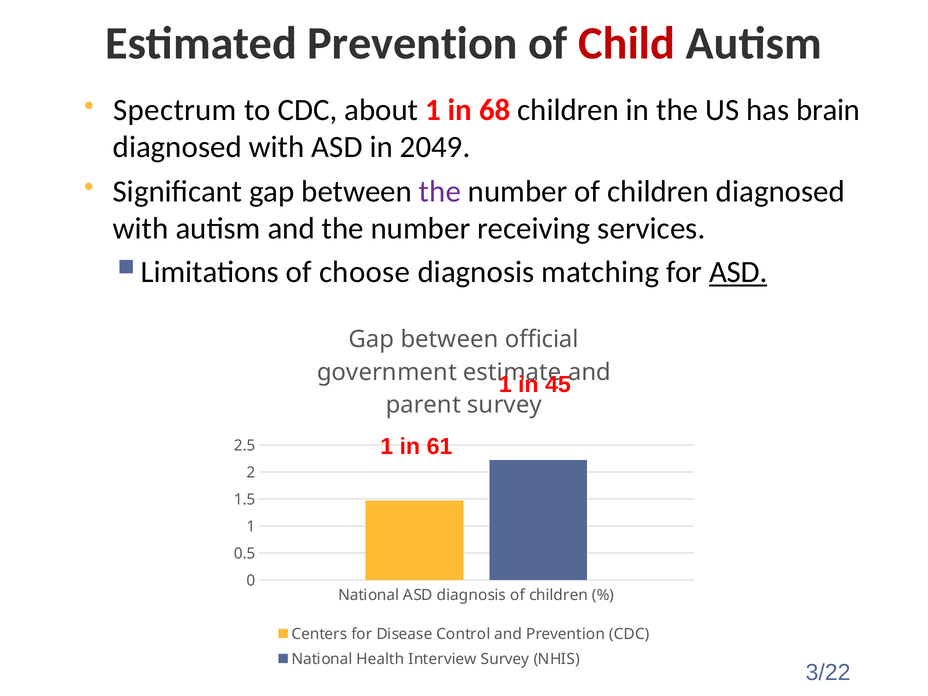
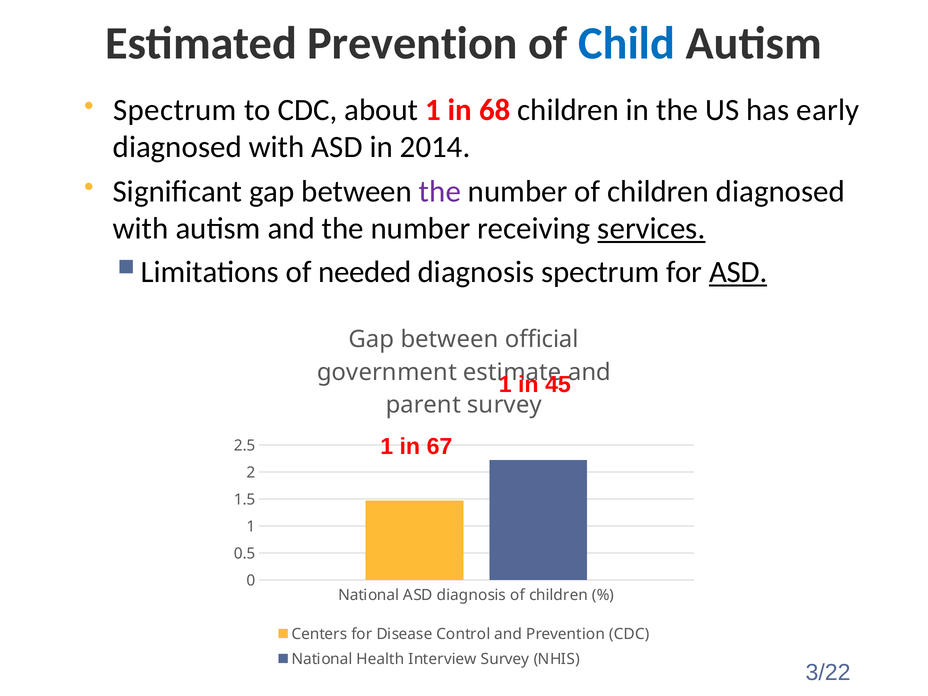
Child colour: red -> blue (627, 43)
brain: brain -> early (828, 110)
2049: 2049 -> 2014 (435, 147)
services underline: none -> present (651, 229)
choose: choose -> needed (365, 272)
diagnosis matching: matching -> spectrum (600, 272)
61: 61 -> 67 (440, 447)
